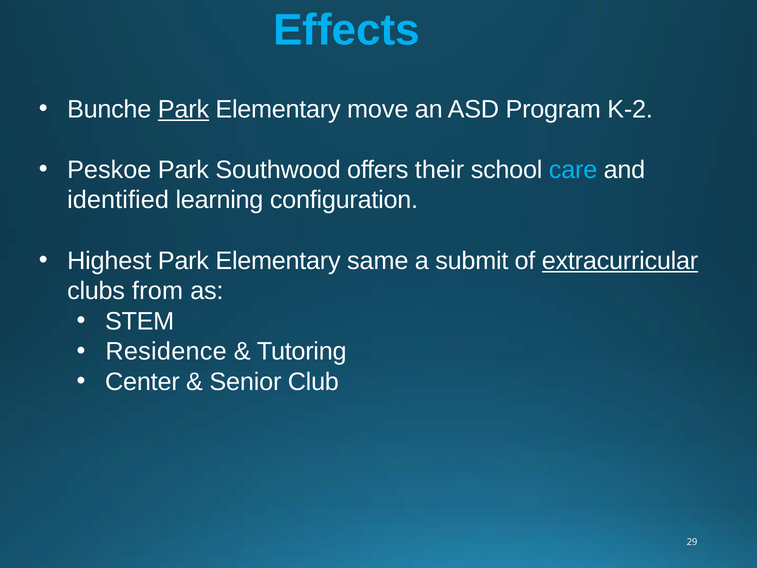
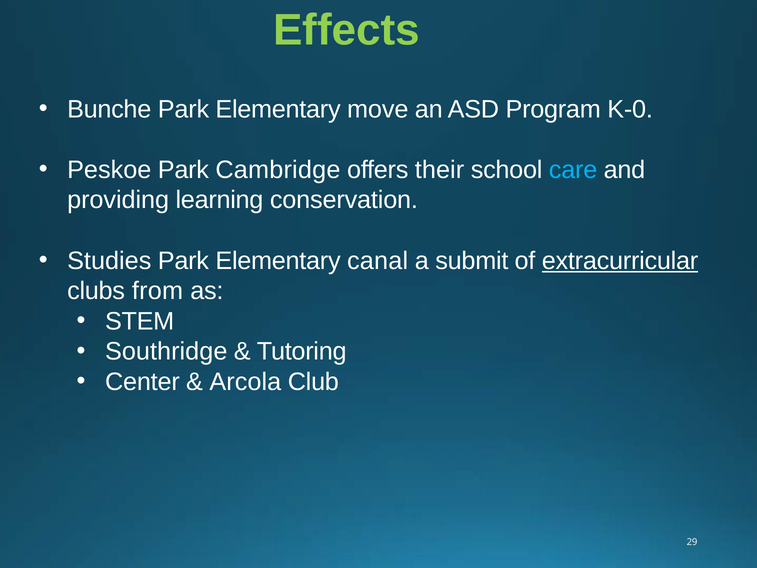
Effects colour: light blue -> light green (347, 30)
Park underline: present -> none (183, 109)
K-2: K-2 -> K-0 (630, 109)
Southwood: Southwood -> Cambridge (278, 170)
identified: identified -> providing (118, 200)
configuration: configuration -> conservation (344, 200)
Highest: Highest -> Studies (109, 261)
same: same -> canal (378, 261)
Residence: Residence -> Southridge (166, 351)
Senior: Senior -> Arcola (245, 382)
